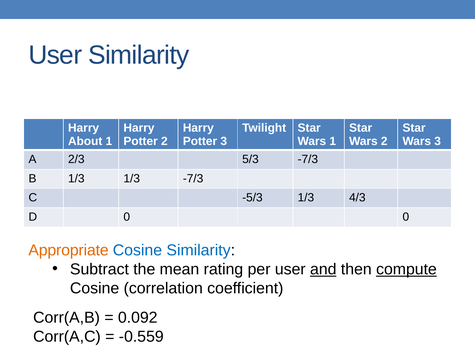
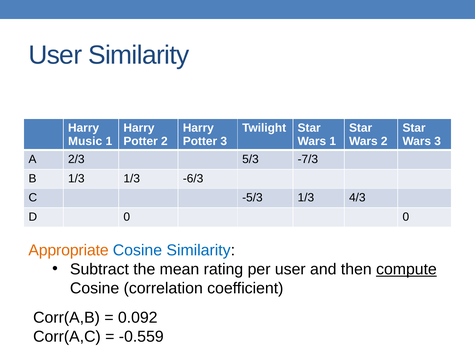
About: About -> Music (85, 141)
1/3 -7/3: -7/3 -> -6/3 (193, 179)
and underline: present -> none (323, 269)
